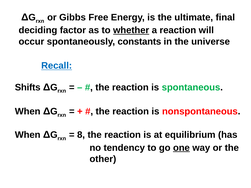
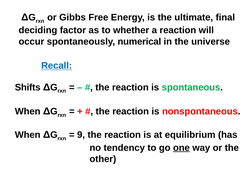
whether underline: present -> none (131, 30)
constants: constants -> numerical (139, 42)
8: 8 -> 9 (81, 135)
